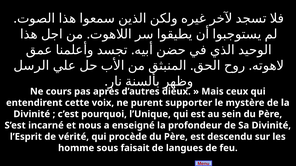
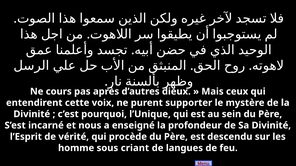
faisait: faisait -> criant (135, 148)
